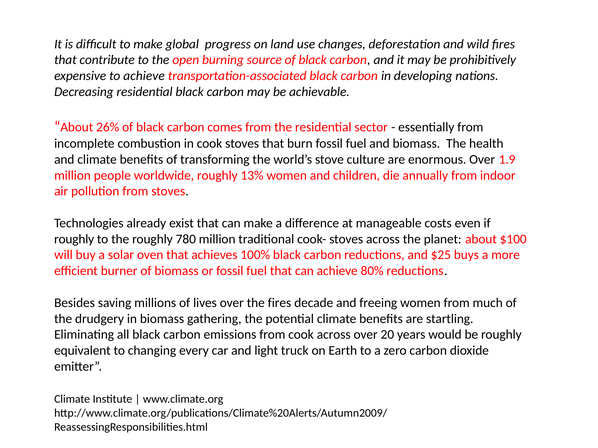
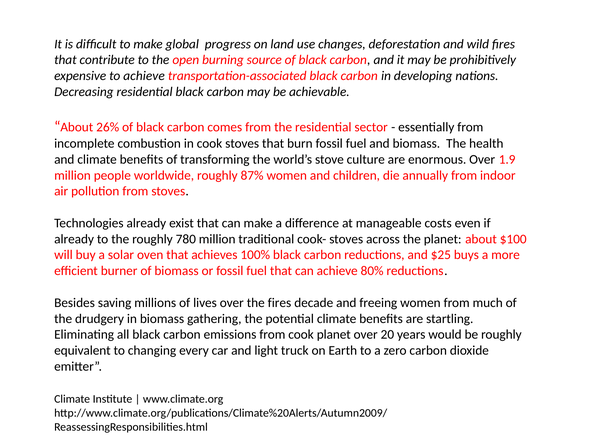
13%: 13% -> 87% (252, 176)
roughly: roughly -> already (74, 239)
cook across: across -> planet (334, 335)
